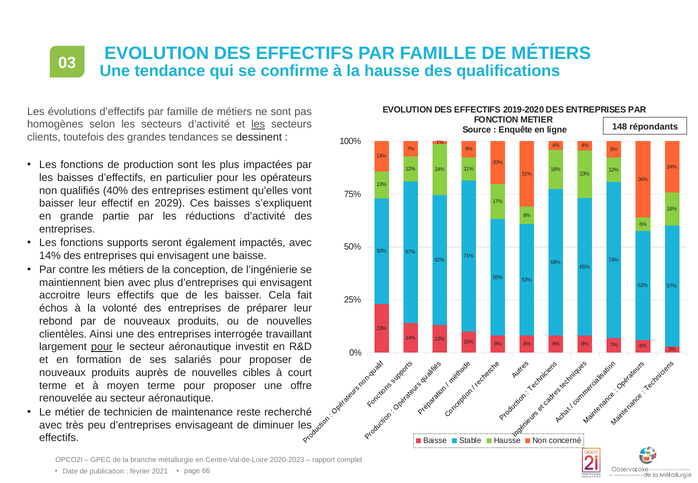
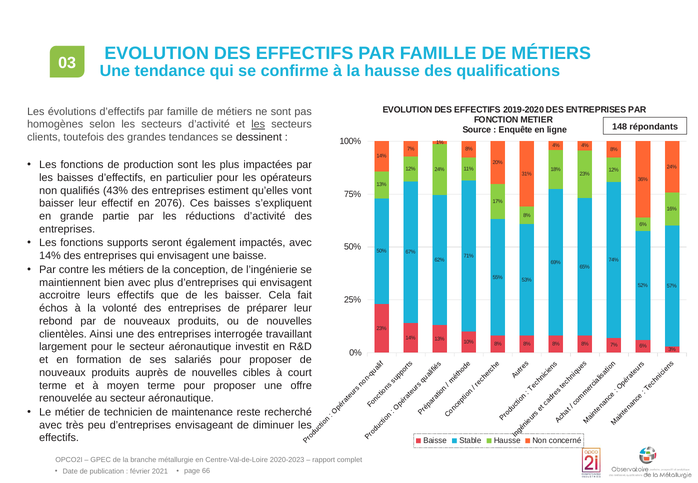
40%: 40% -> 43% (116, 191)
2029: 2029 -> 2076 (170, 204)
pour underline: present -> none (102, 347)
